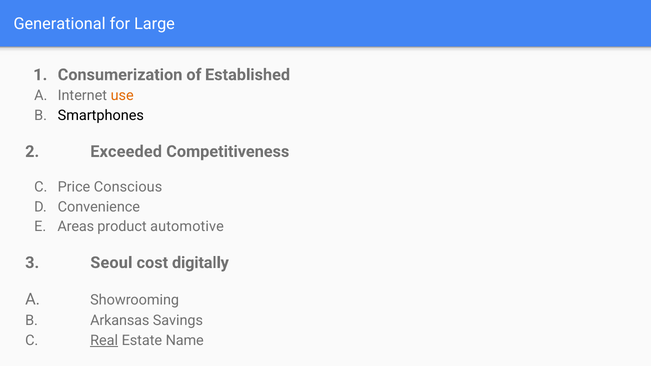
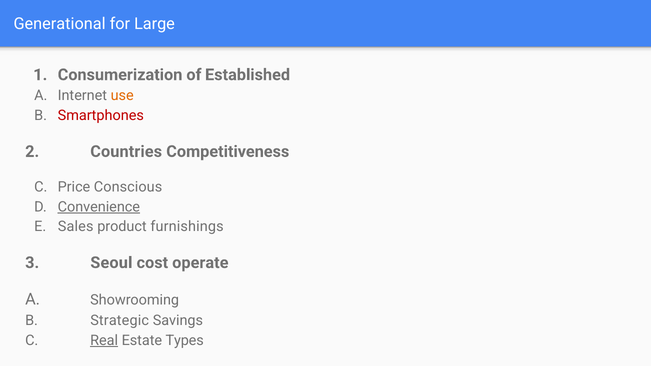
Smartphones colour: black -> red (101, 116)
Exceeded: Exceeded -> Countries (126, 152)
Convenience underline: none -> present (99, 207)
Areas: Areas -> Sales (76, 227)
automotive: automotive -> furnishings (187, 227)
digitally: digitally -> operate (200, 263)
Arkansas: Arkansas -> Strategic (120, 321)
Name: Name -> Types (185, 341)
